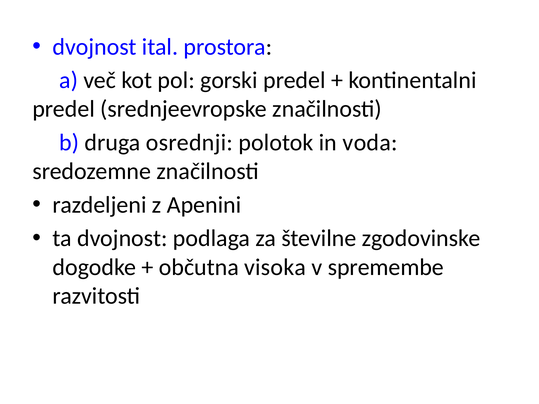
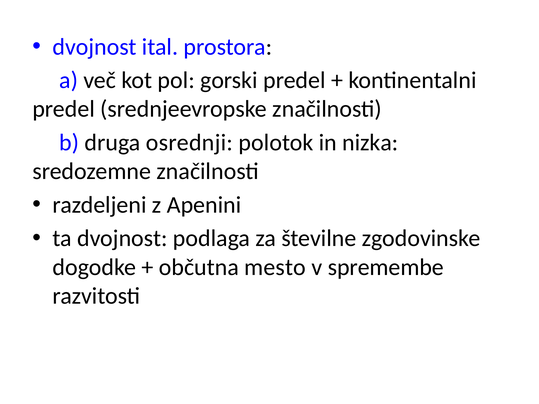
voda: voda -> nizka (370, 143)
visoka: visoka -> mesto (275, 267)
